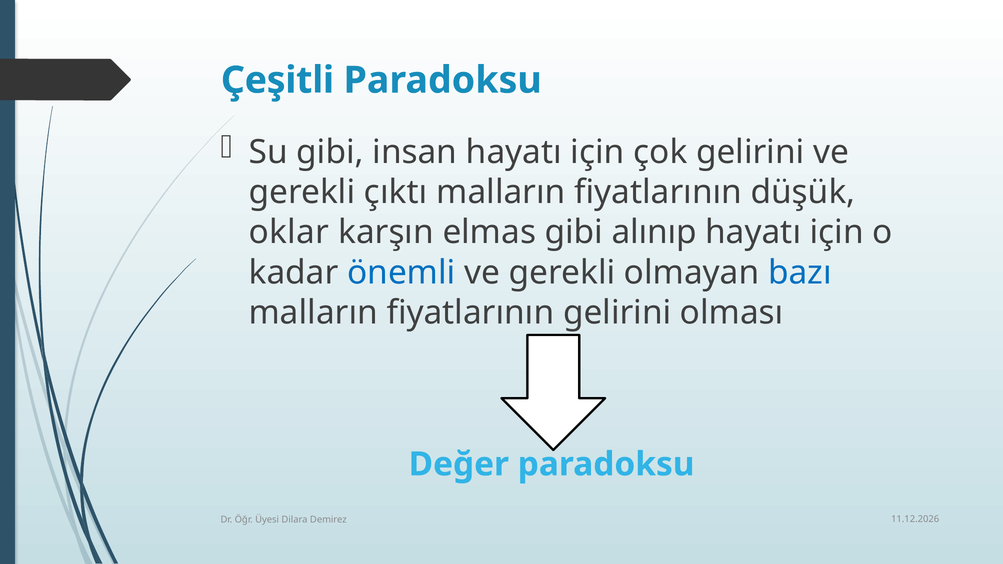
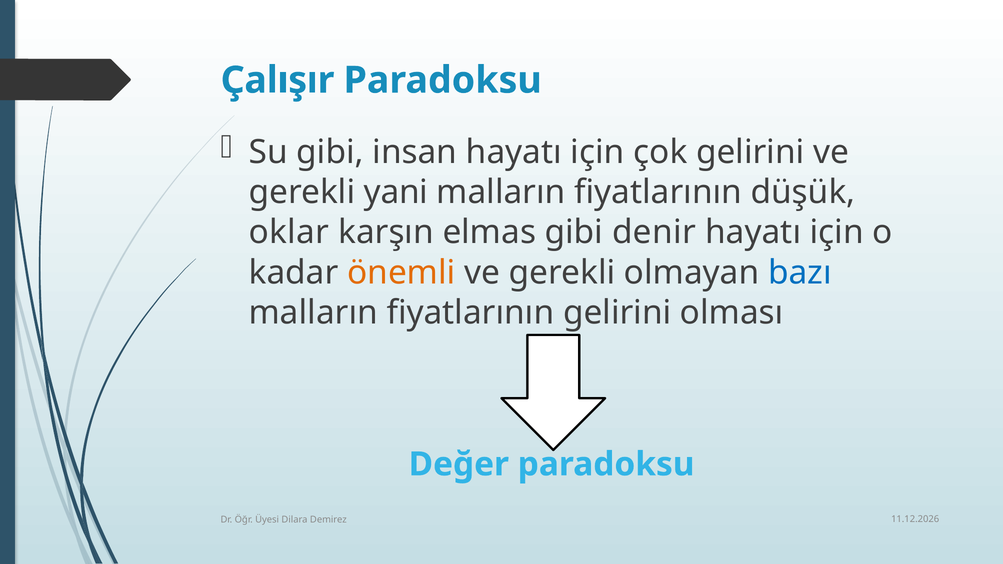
Çeşitli: Çeşitli -> Çalışır (278, 80)
çıktı: çıktı -> yani (396, 192)
alınıp: alınıp -> denir (654, 232)
önemli colour: blue -> orange (401, 273)
